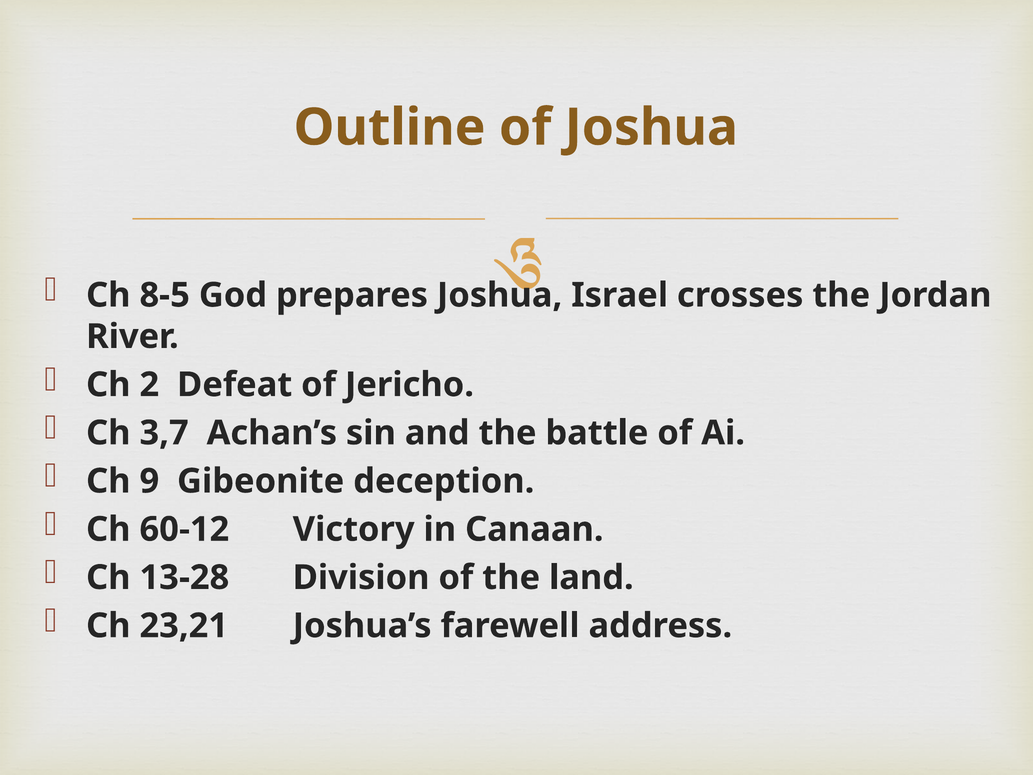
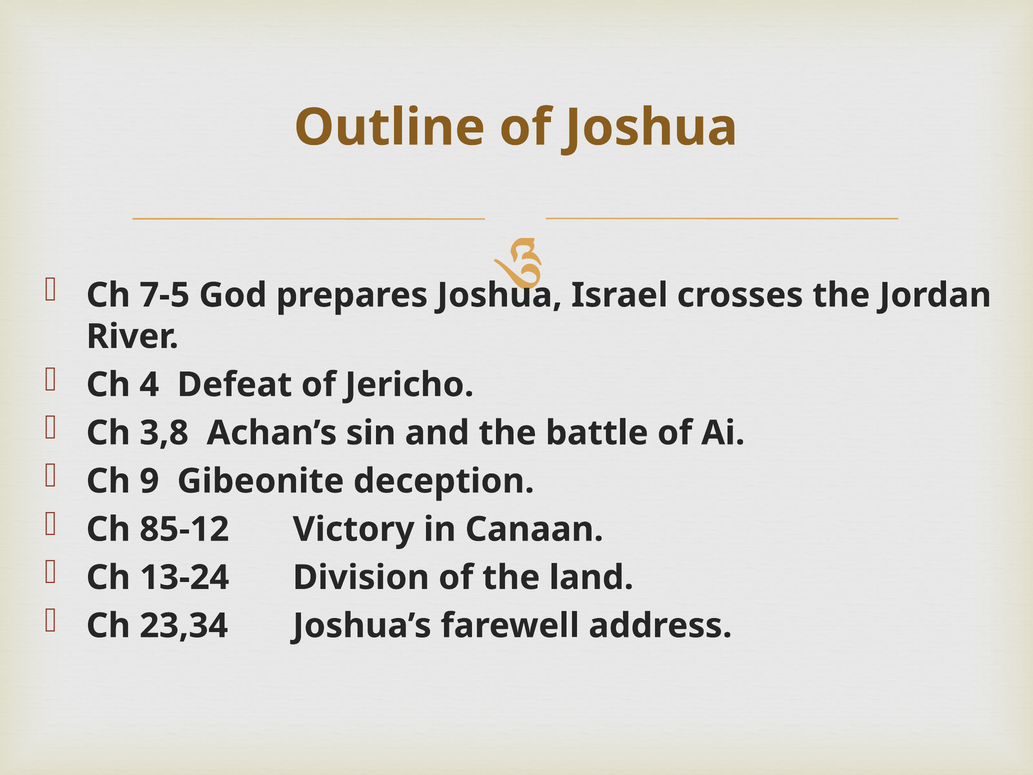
8-5: 8-5 -> 7-5 (165, 295)
2: 2 -> 4 (149, 385)
3,7: 3,7 -> 3,8 (164, 433)
60-12: 60-12 -> 85-12 (184, 529)
13-28: 13-28 -> 13-24 (184, 577)
23,21: 23,21 -> 23,34 (184, 626)
